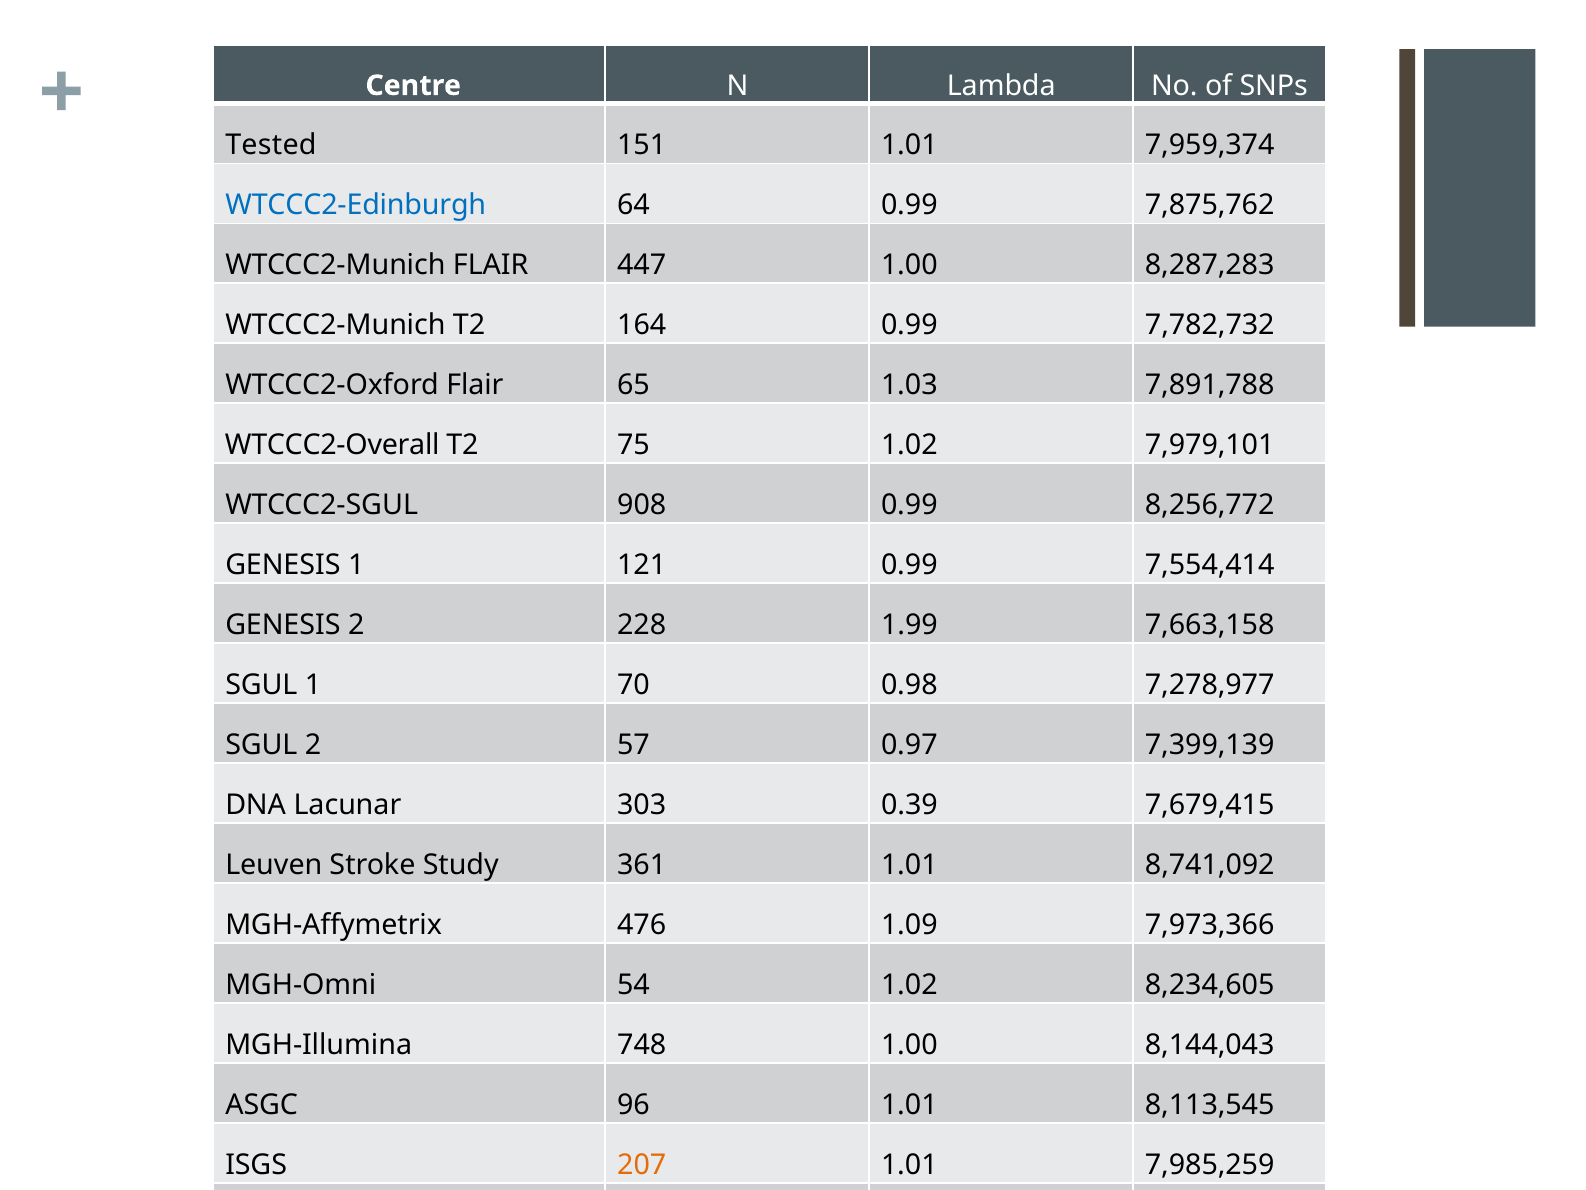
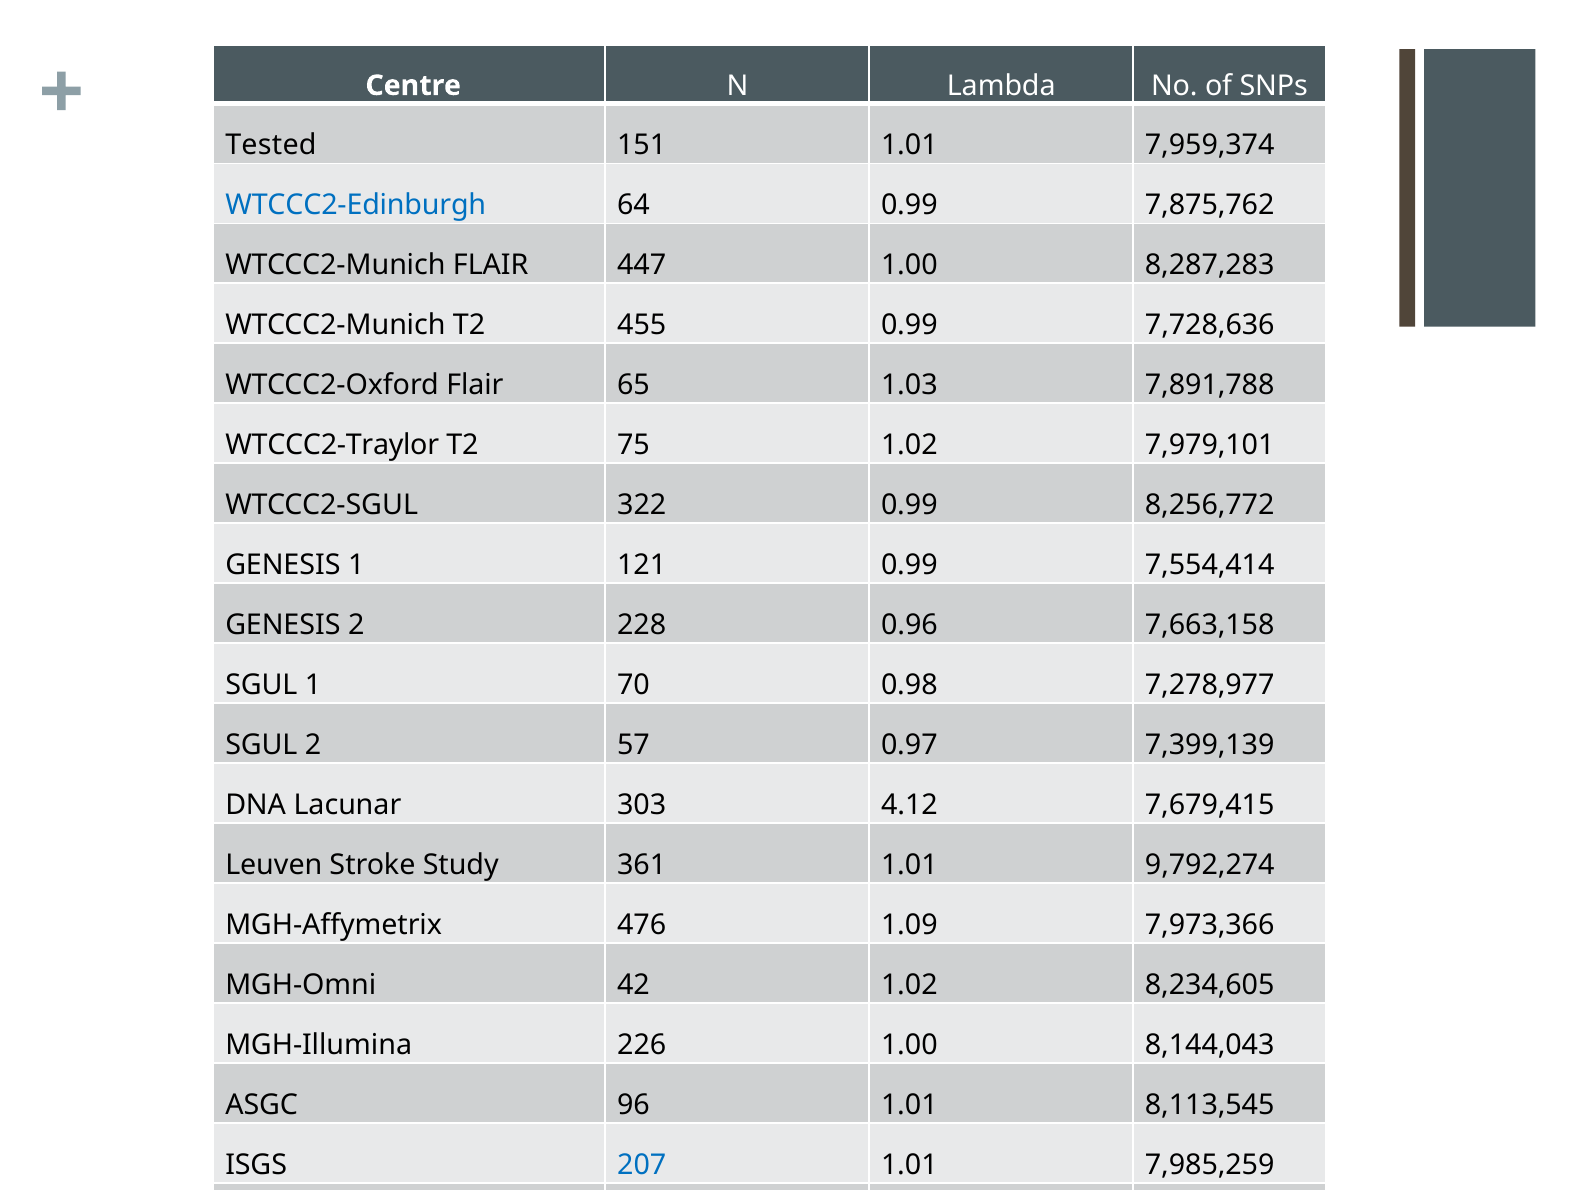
164: 164 -> 455 (642, 325)
7,782,732: 7,782,732 -> 7,728,636 (1210, 325)
WTCCC2-Overall: WTCCC2-Overall -> WTCCC2-Traylor (332, 445)
908: 908 -> 322 (642, 505)
1.99: 1.99 -> 0.96 (909, 625)
0.39: 0.39 -> 4.12 (909, 805)
8,741,092: 8,741,092 -> 9,792,274 (1210, 865)
54: 54 -> 42 (634, 985)
748: 748 -> 226 (642, 1045)
207 colour: orange -> blue (642, 1164)
